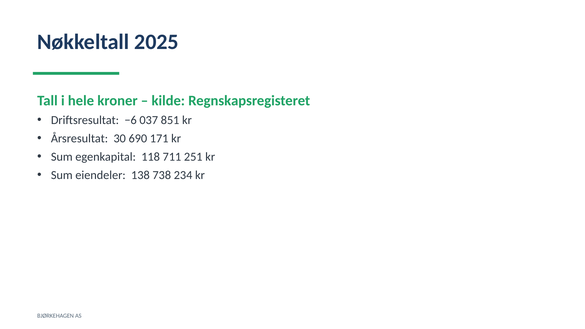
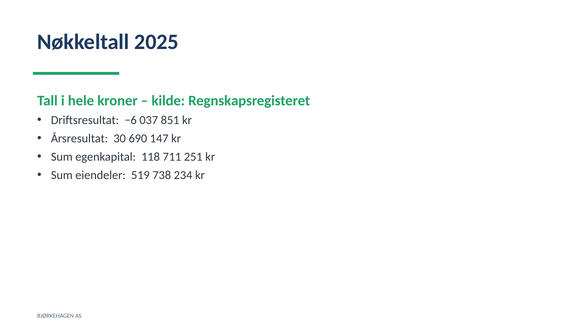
171: 171 -> 147 (159, 139)
138: 138 -> 519 (140, 175)
